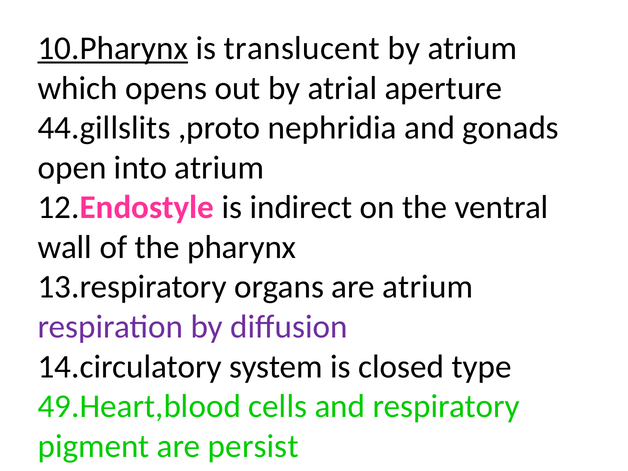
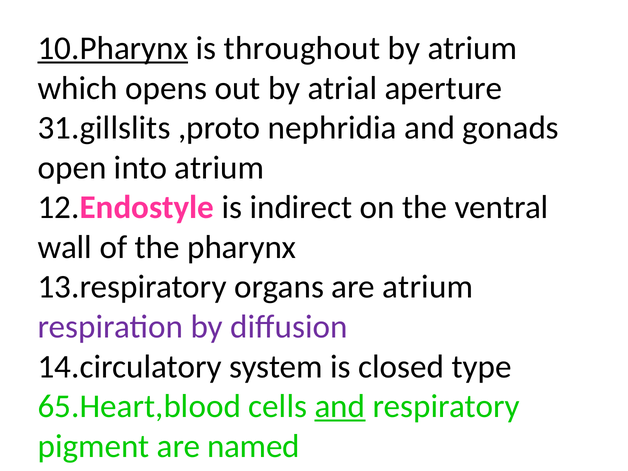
translucent: translucent -> throughout (302, 48)
44.gillslits: 44.gillslits -> 31.gillslits (104, 128)
49.Heart,blood: 49.Heart,blood -> 65.Heart,blood (139, 406)
and underline: none -> present (340, 406)
persist: persist -> named (254, 446)
